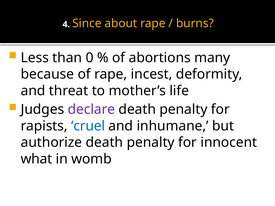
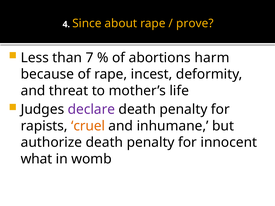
burns: burns -> prove (195, 23)
0: 0 -> 7 (90, 58)
many: many -> harm (212, 58)
cruel colour: blue -> orange (88, 126)
